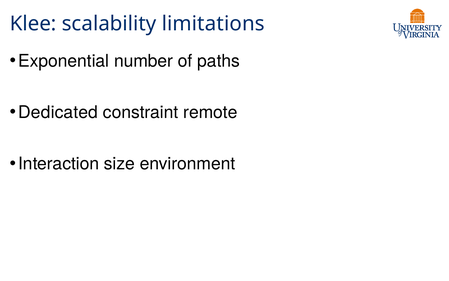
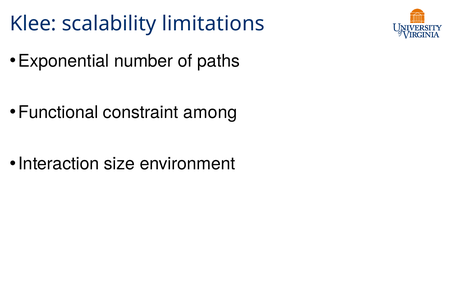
Dedicated: Dedicated -> Functional (58, 112)
remote: remote -> among (210, 112)
